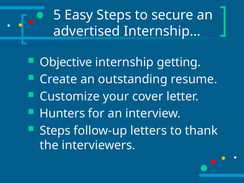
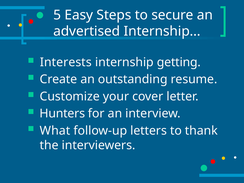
Objective: Objective -> Interests (66, 62)
Steps: Steps -> What (55, 131)
